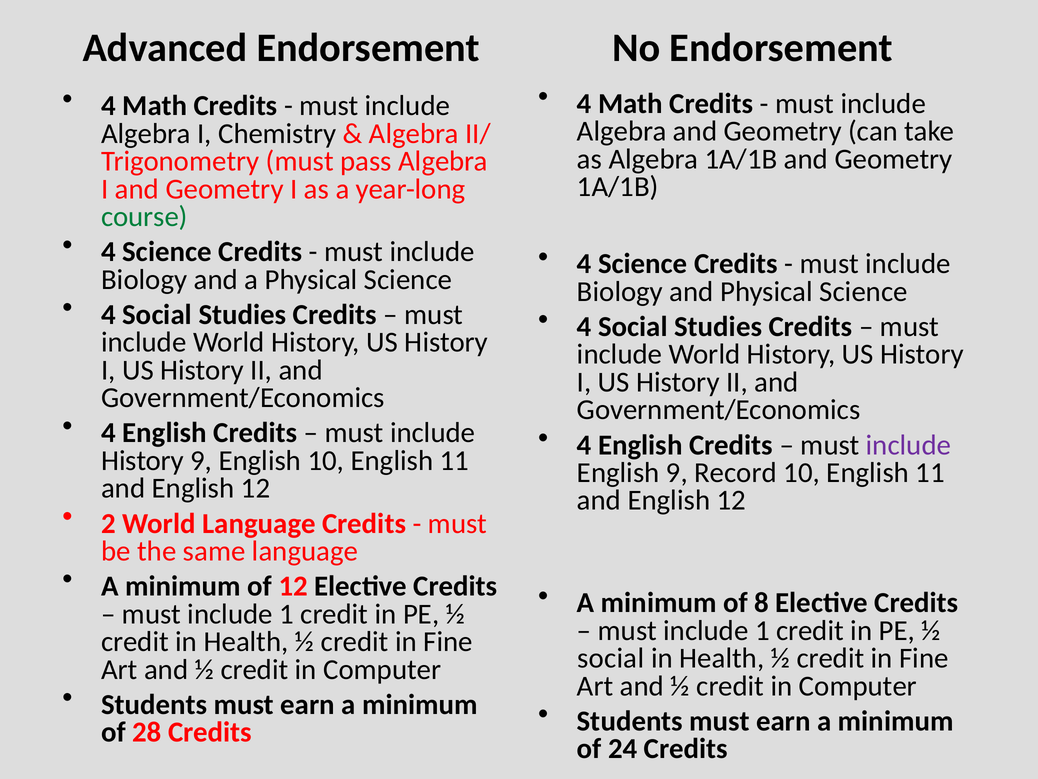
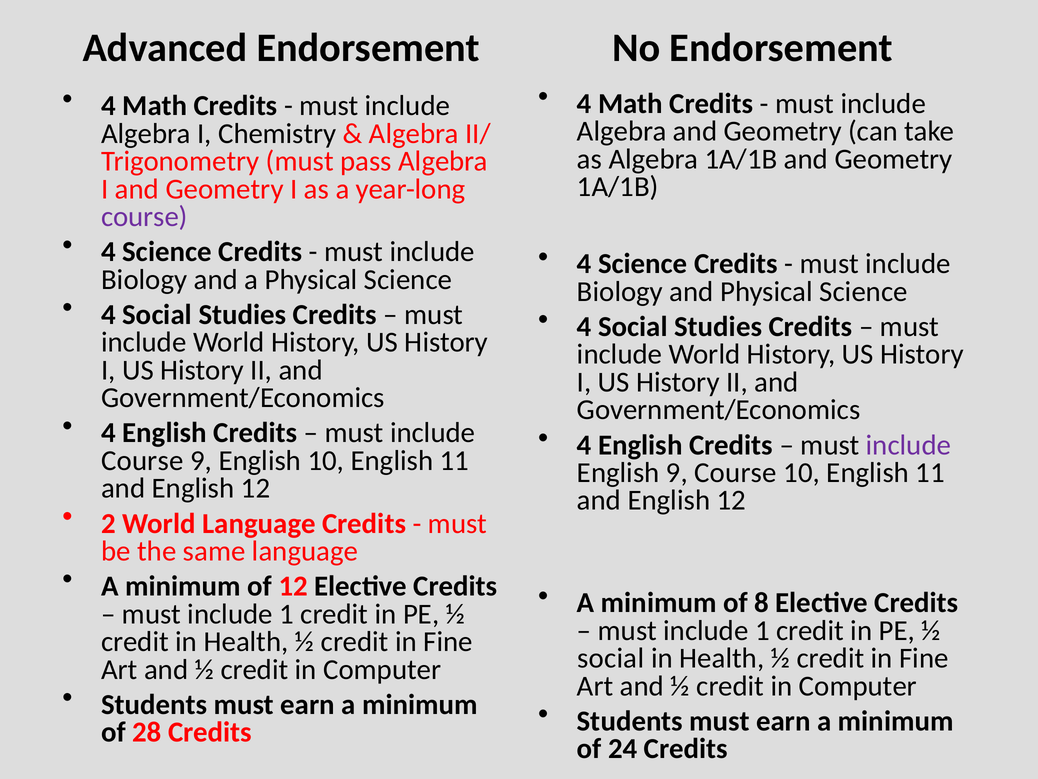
course colour: green -> purple (144, 217)
History: History -> Course (142, 460)
9 Record: Record -> Course (736, 472)
